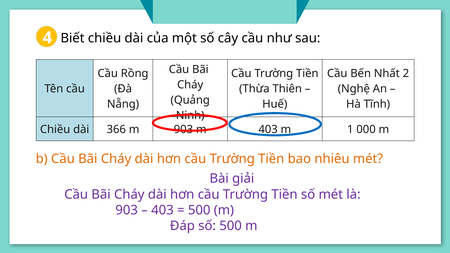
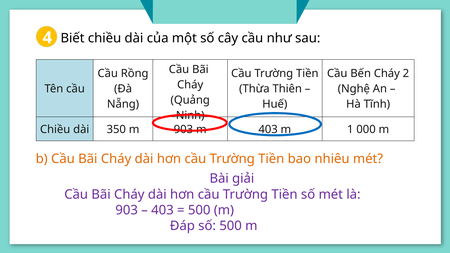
Bến Nhất: Nhất -> Cháy (387, 73)
366: 366 -> 350 (116, 129)
